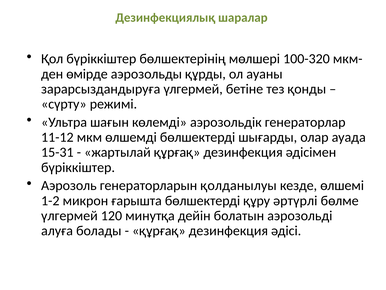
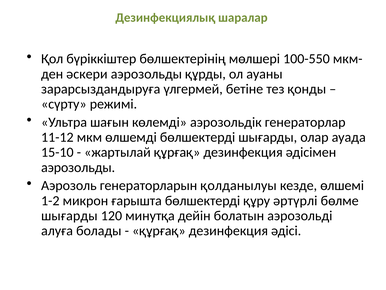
100-320: 100-320 -> 100-550 (306, 59)
өмірде: өмірде -> әскери (87, 74)
15-31: 15-31 -> 15-10 (57, 152)
бүріккіштер: бүріккіштер -> аэрозольды (78, 167)
үлгермей: үлгермей -> шығарды (69, 215)
